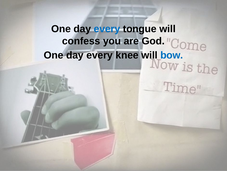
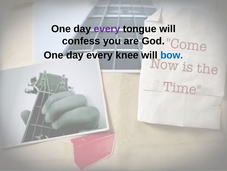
every colour: blue -> purple (107, 29)
